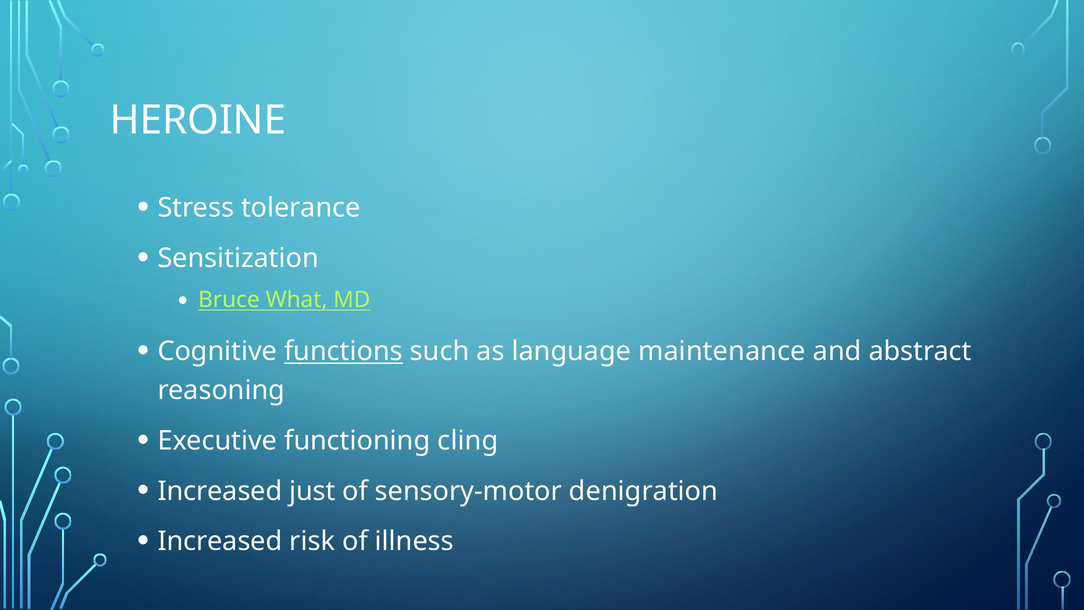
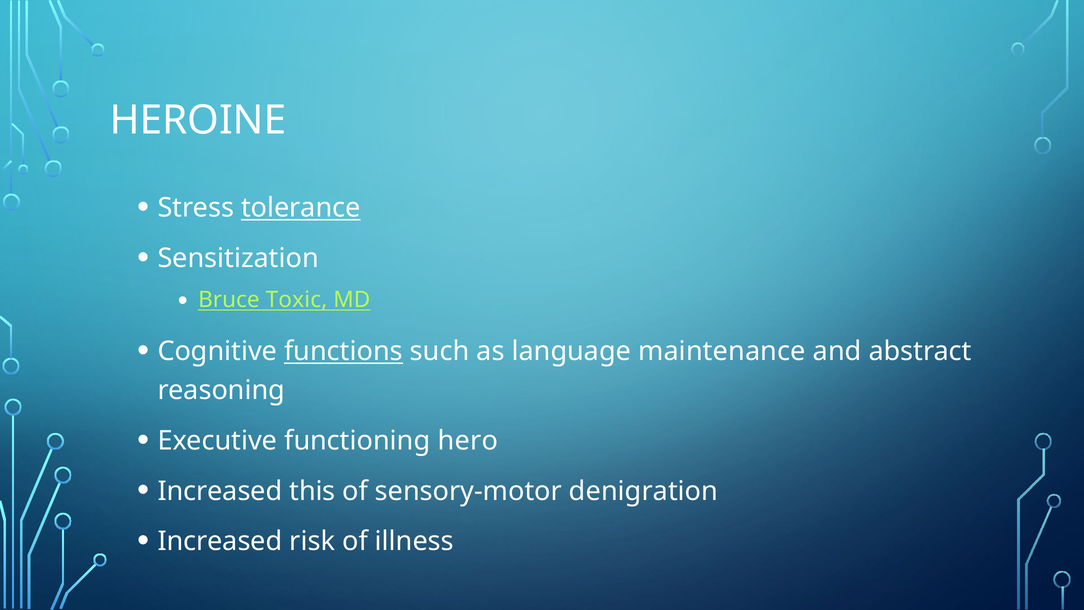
tolerance underline: none -> present (301, 208)
What: What -> Toxic (296, 300)
cling: cling -> hero (468, 441)
just: just -> this (312, 491)
